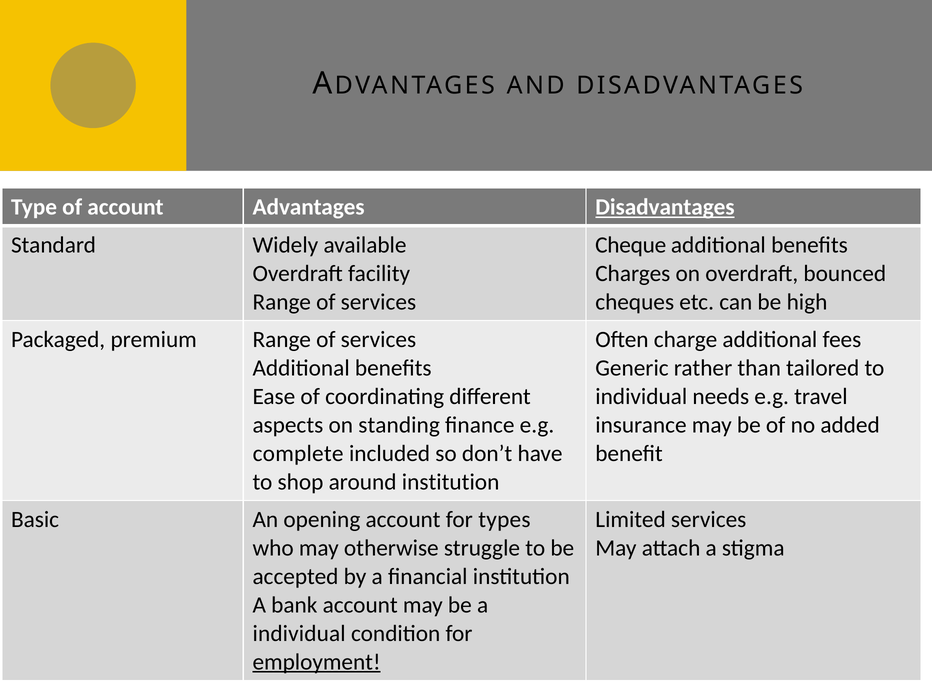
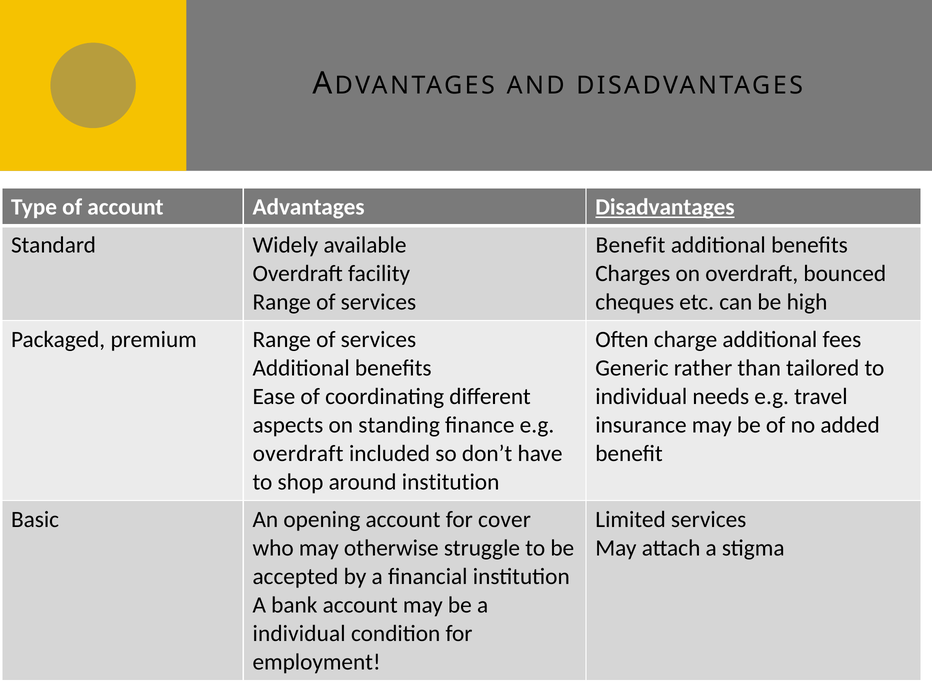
Cheque: Cheque -> Benefit (630, 245)
complete: complete -> overdraft (298, 453)
types: types -> cover (504, 520)
employment underline: present -> none (317, 662)
